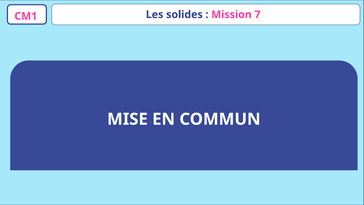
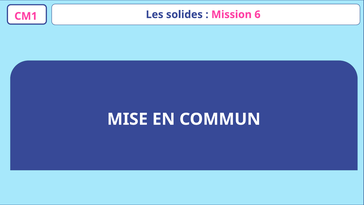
7: 7 -> 6 (257, 15)
